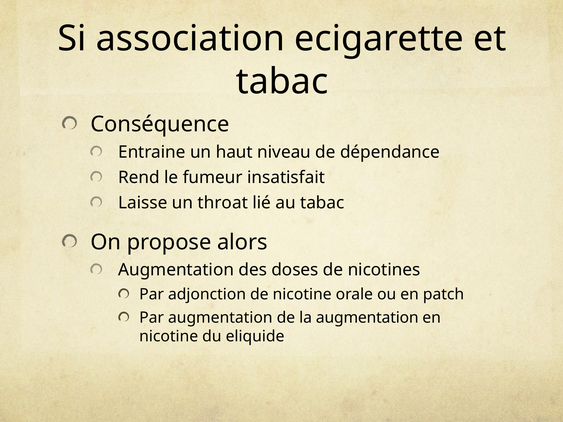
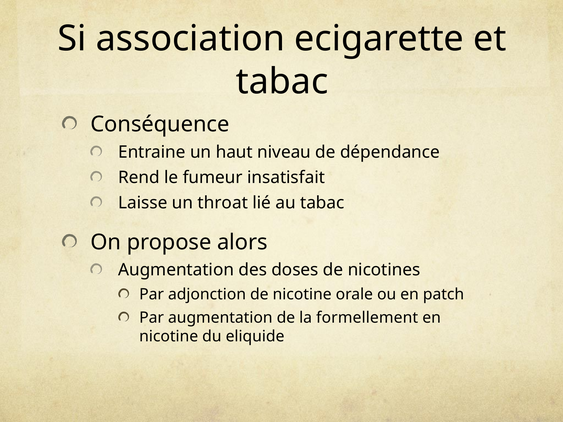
la augmentation: augmentation -> formellement (367, 318)
